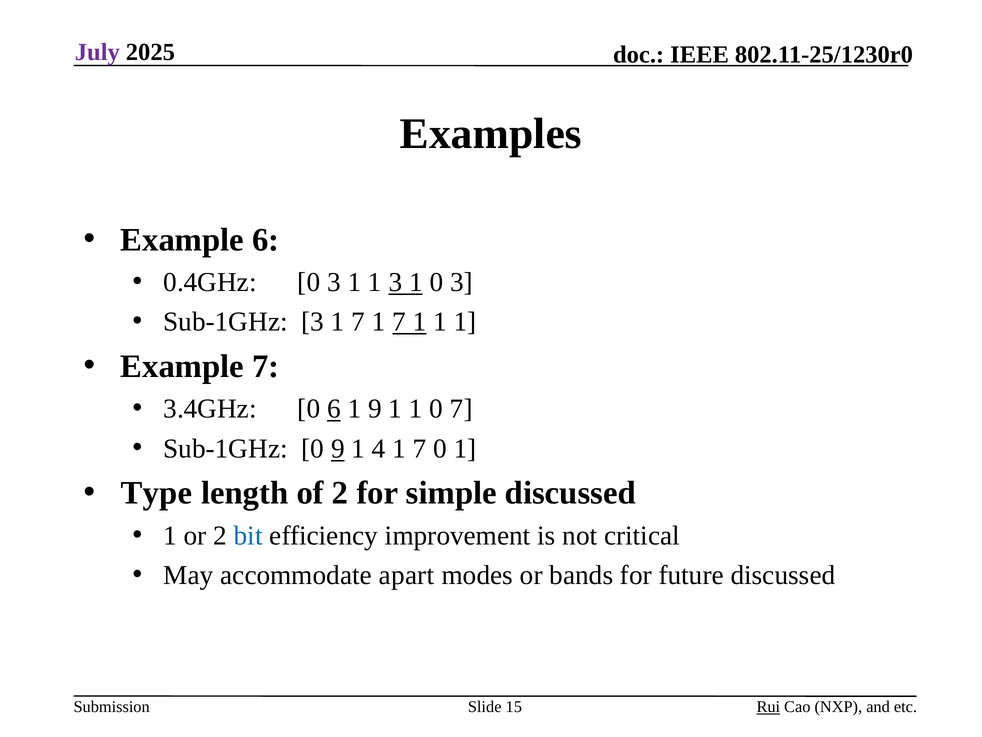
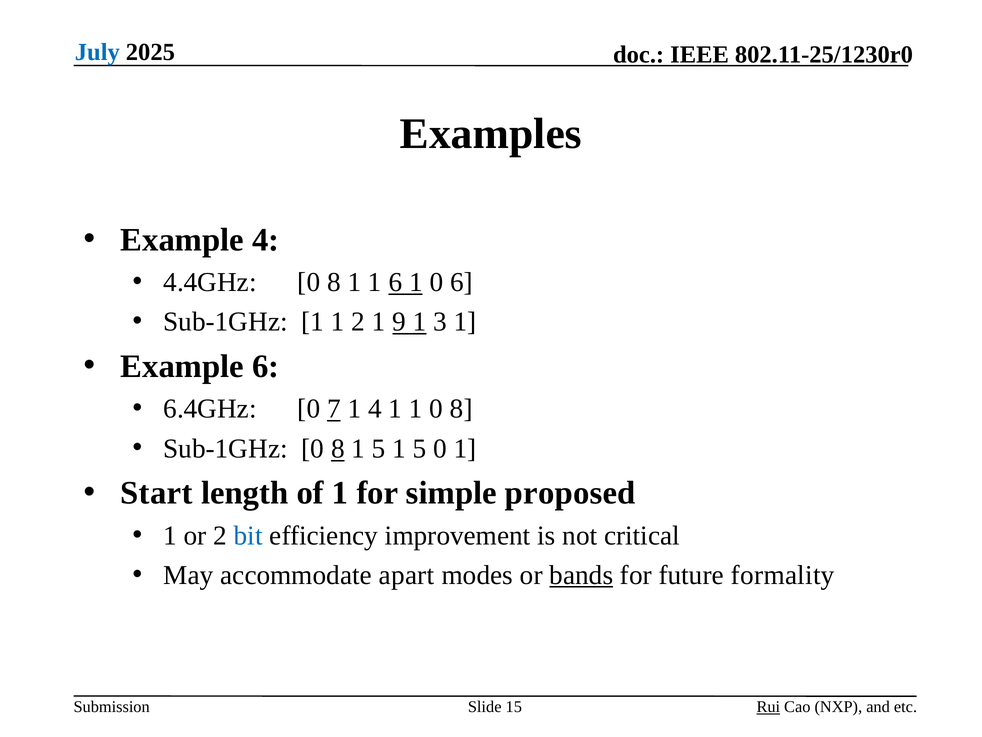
July colour: purple -> blue (97, 52)
Example 6: 6 -> 4 (266, 240)
0.4GHz: 0.4GHz -> 4.4GHz (210, 282)
3: 3 -> 8 (334, 282)
1 3: 3 -> 6 (396, 282)
1 0 3: 3 -> 6 (461, 282)
Sub-1GHz 3: 3 -> 1 (313, 322)
7: 7 -> 2 (358, 322)
7: 7 -> 9 (399, 322)
1: 1 -> 3 (440, 322)
Example 7: 7 -> 6 (266, 366)
3.4GHz: 3.4GHz -> 6.4GHz (210, 409)
0 6: 6 -> 7 (334, 409)
1 9: 9 -> 4 (375, 409)
1 0 7: 7 -> 8 (461, 409)
Sub-1GHz 0 9: 9 -> 8 (338, 448)
4: 4 -> 5 (379, 448)
7: 7 -> 5 (420, 448)
Type: Type -> Start (157, 493)
of 2: 2 -> 1 (340, 493)
simple discussed: discussed -> proposed (570, 493)
bands underline: none -> present (581, 575)
future discussed: discussed -> formality (783, 575)
